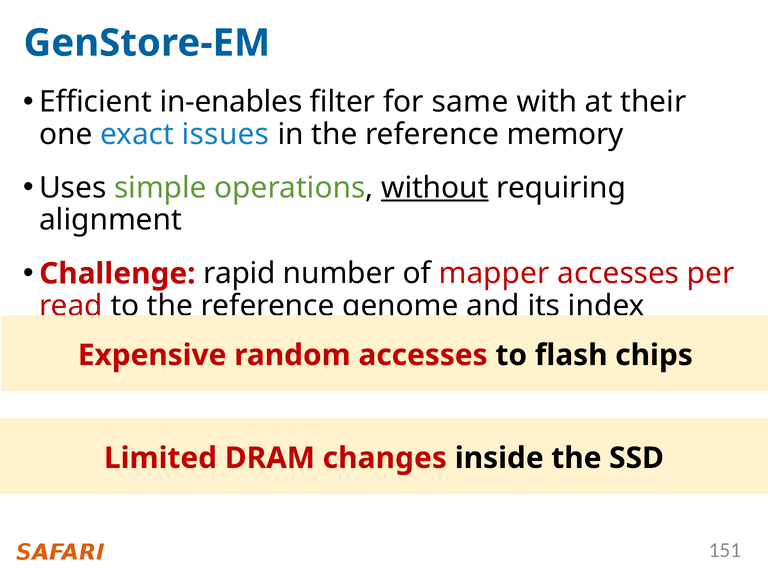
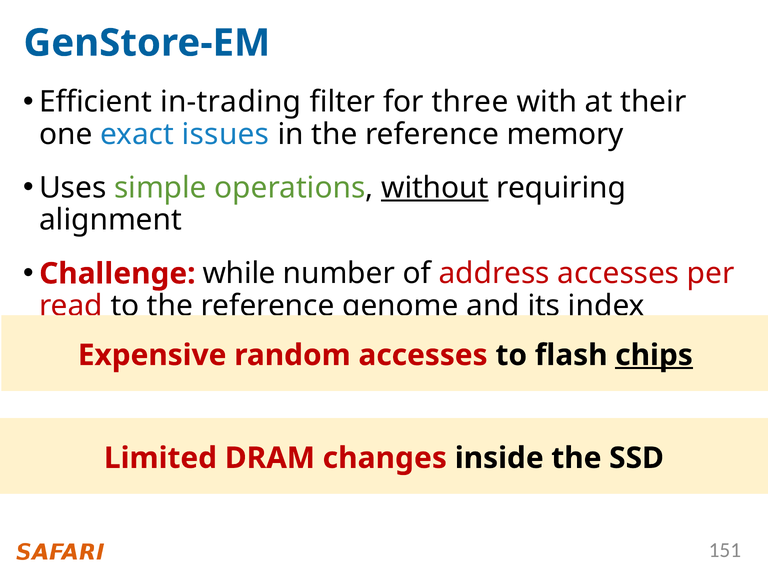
in-enables: in-enables -> in-trading (231, 102)
same: same -> three (470, 102)
rapid: rapid -> while (239, 274)
mapper: mapper -> address (494, 274)
chips underline: none -> present (654, 355)
